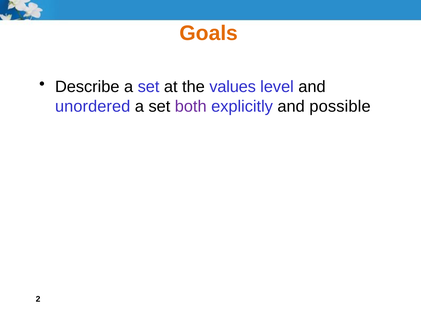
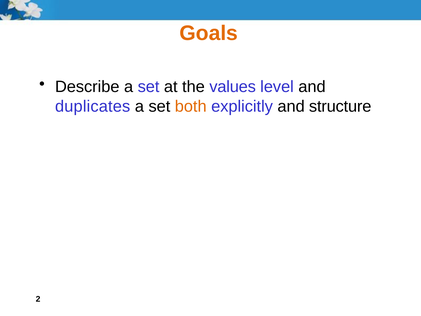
unordered: unordered -> duplicates (93, 106)
both colour: purple -> orange (191, 106)
possible: possible -> structure (340, 106)
